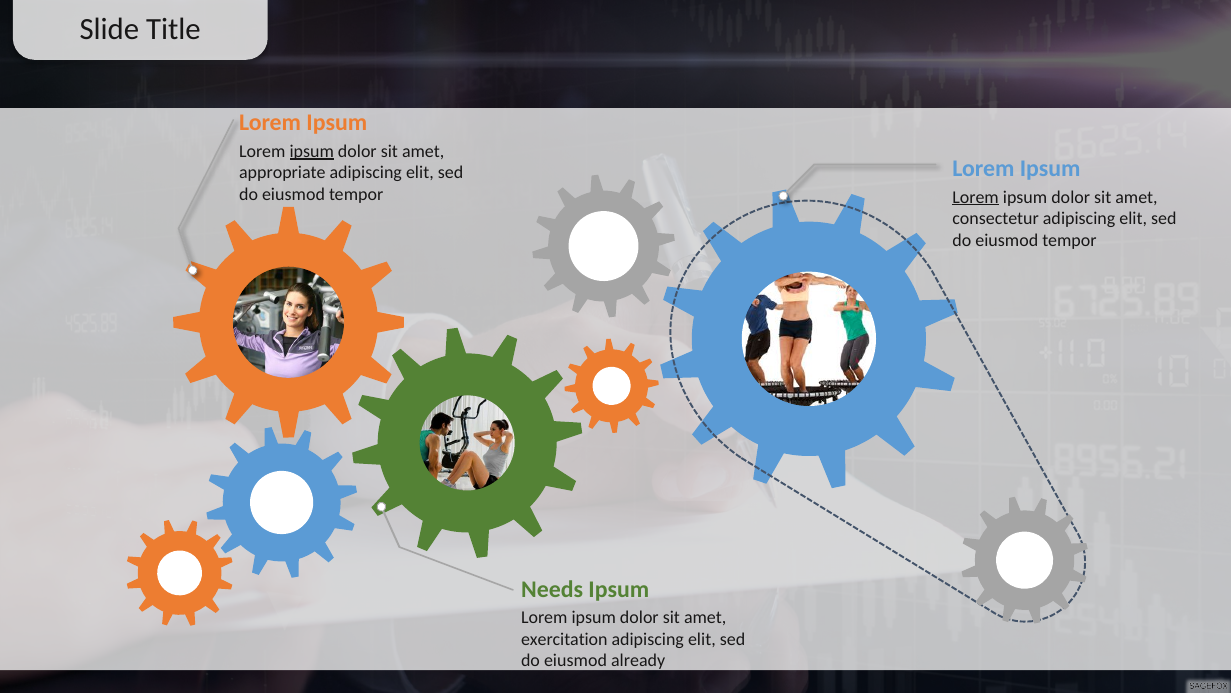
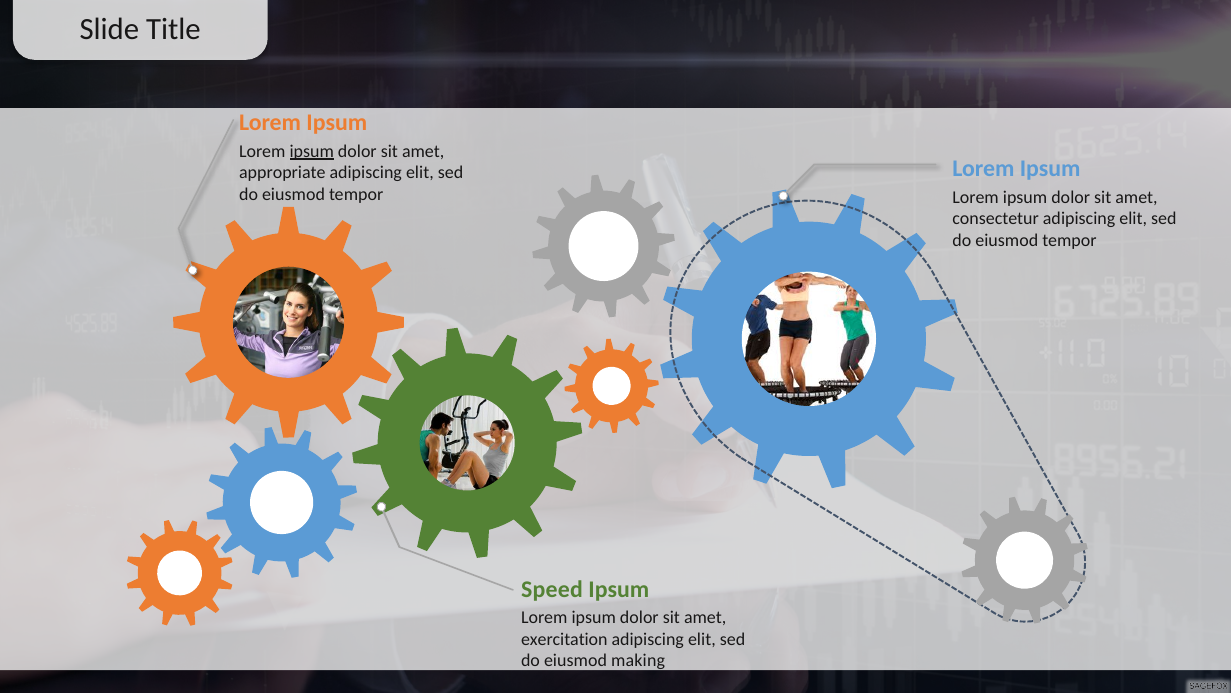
Lorem underline: present -> none (976, 197)
Needs: Needs -> Speed (552, 589)
already: already -> making (638, 660)
